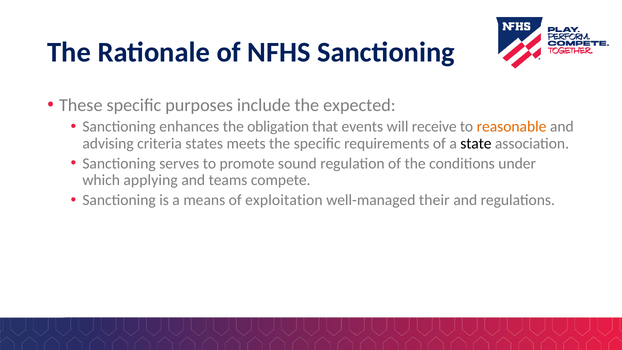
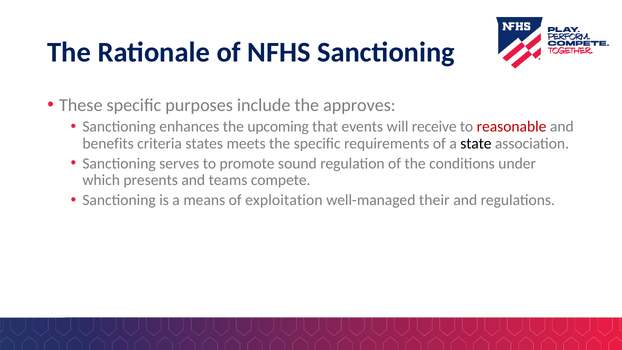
expected: expected -> approves (359, 105)
obligation: obligation -> upcoming (278, 127)
reasonable colour: orange -> red (512, 127)
advising: advising -> benefits (108, 143)
applying: applying -> presents (151, 180)
